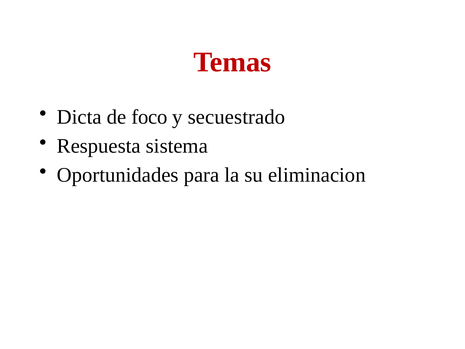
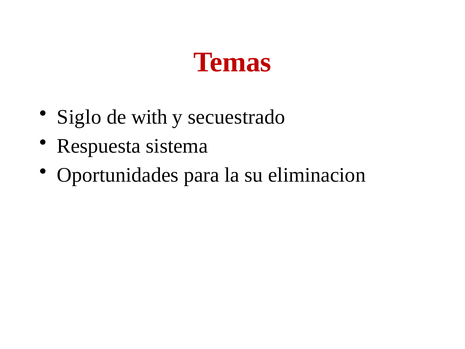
Dicta: Dicta -> Siglo (79, 117)
foco: foco -> with (149, 117)
